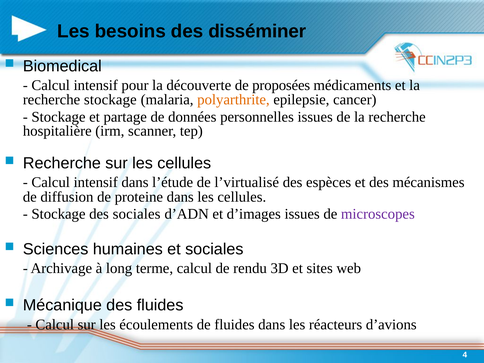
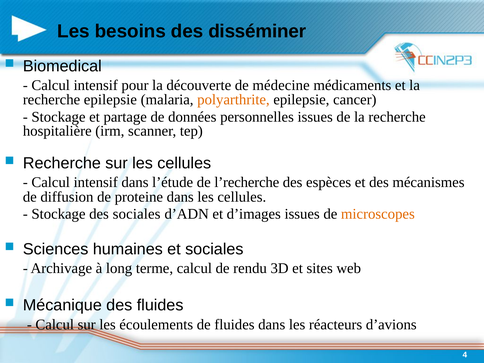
proposées: proposées -> médecine (281, 85)
recherche stockage: stockage -> epilepsie (110, 100)
l’virtualisé: l’virtualisé -> l’recherche (247, 182)
microscopes colour: purple -> orange (378, 214)
